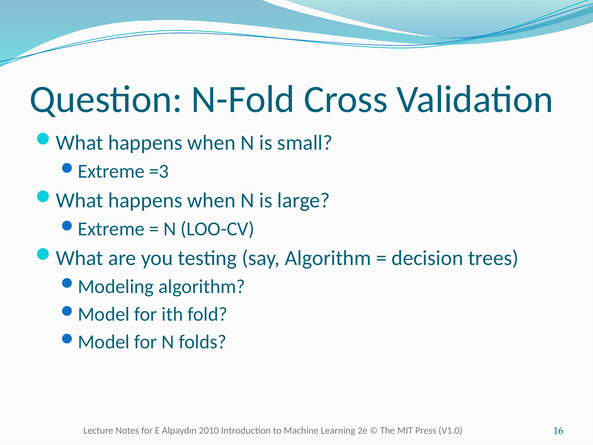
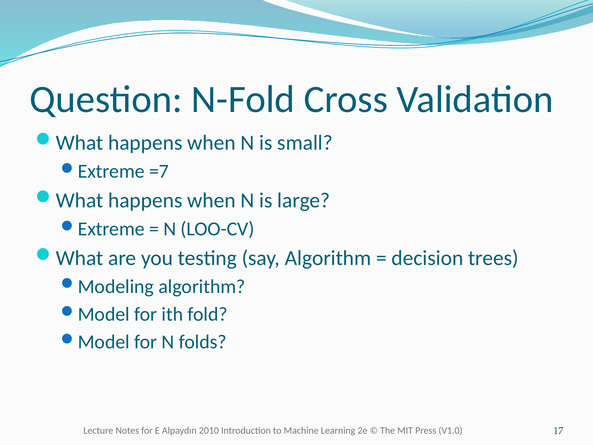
=3: =3 -> =7 (159, 171)
16: 16 -> 17 (558, 431)
